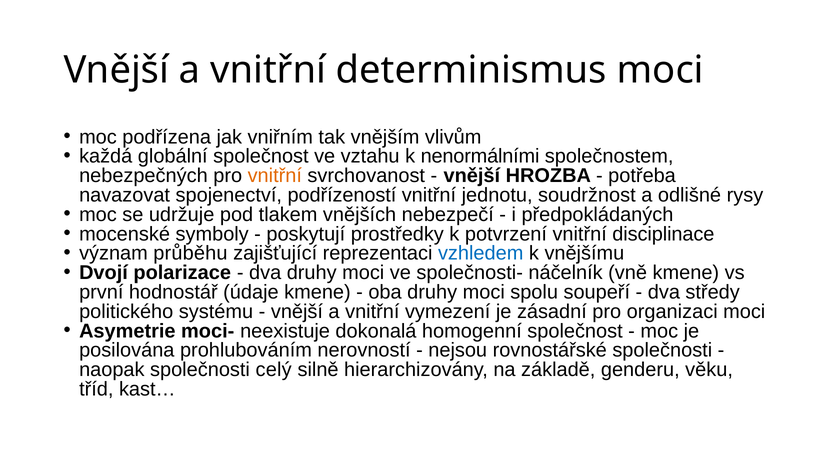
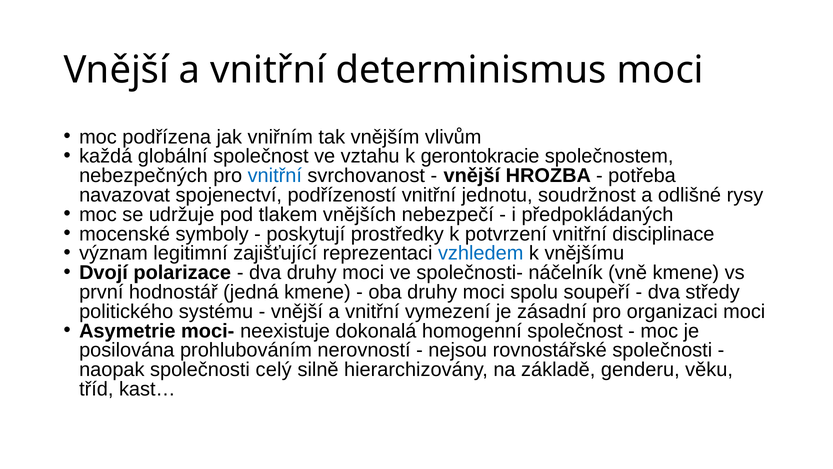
nenormálními: nenormálními -> gerontokracie (480, 156)
vnitřní colour: orange -> blue (275, 176)
průběhu: průběhu -> legitimní (191, 253)
údaje: údaje -> jedná (251, 292)
